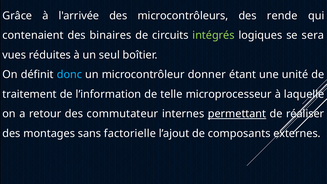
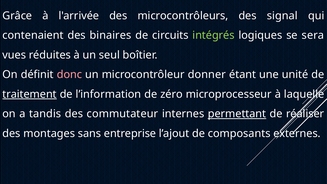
rende: rende -> signal (282, 16)
donc colour: light blue -> pink (69, 75)
traitement underline: none -> present (30, 94)
telle: telle -> zéro (171, 94)
retour: retour -> tandis (45, 114)
factorielle: factorielle -> entreprise (130, 133)
